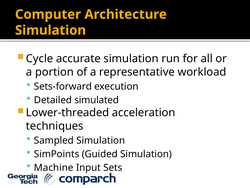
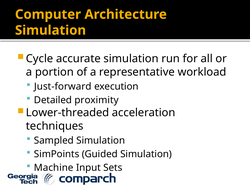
Sets-forward: Sets-forward -> Just-forward (63, 86)
simulated: simulated -> proximity (97, 100)
